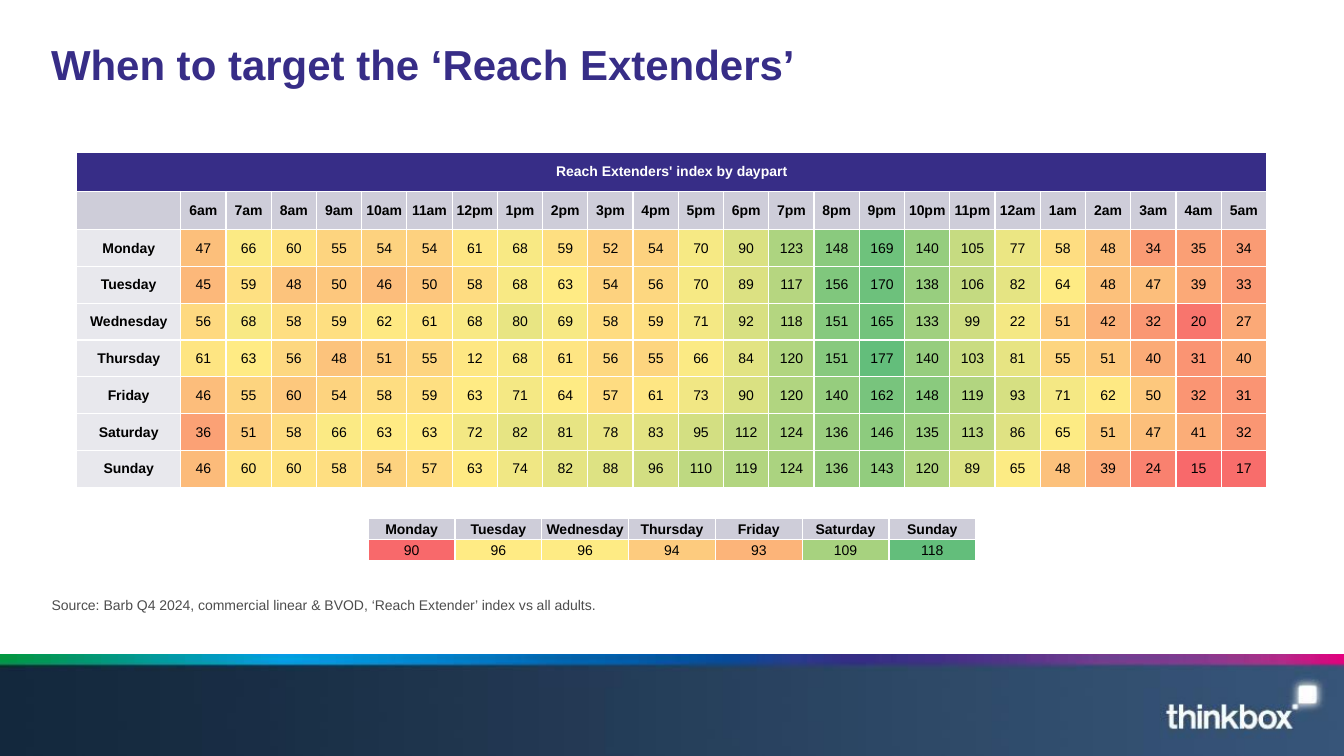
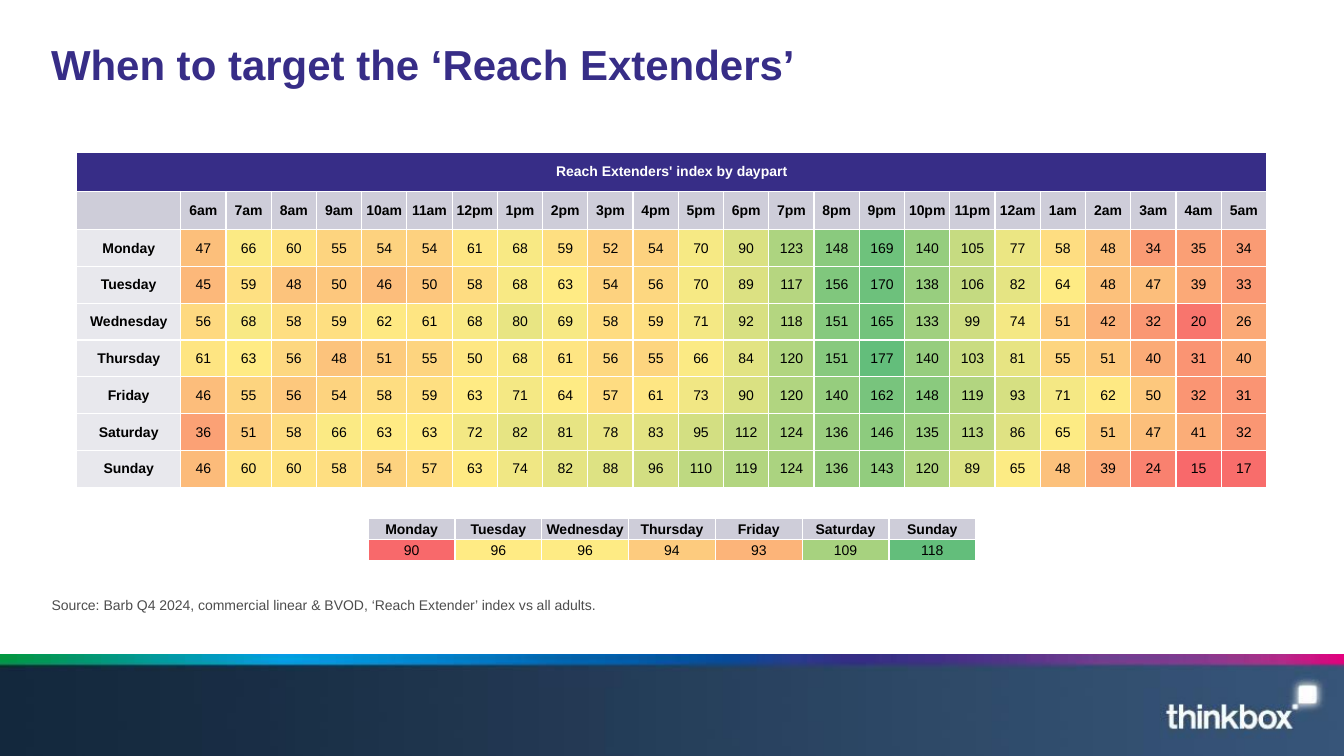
99 22: 22 -> 74 (1018, 322)
27: 27 -> 26 (1244, 322)
55 12: 12 -> 50 (475, 359)
55 60: 60 -> 56 (294, 396)
